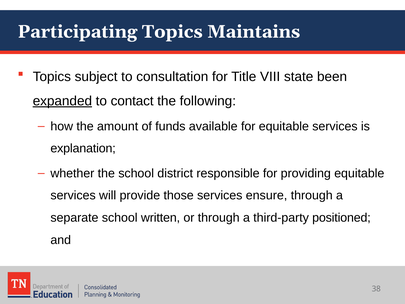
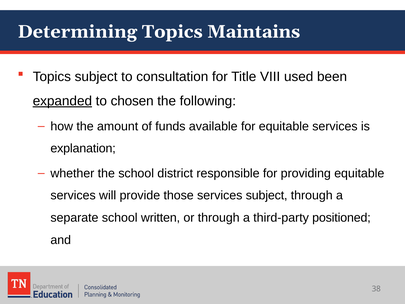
Participating: Participating -> Determining (77, 32)
state: state -> used (299, 77)
contact: contact -> chosen (132, 101)
services ensure: ensure -> subject (267, 195)
